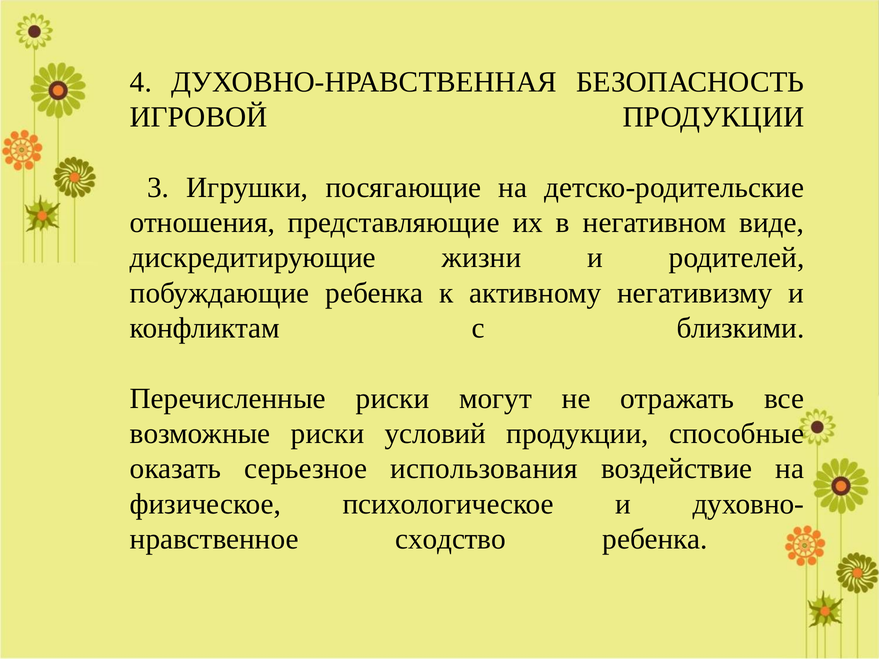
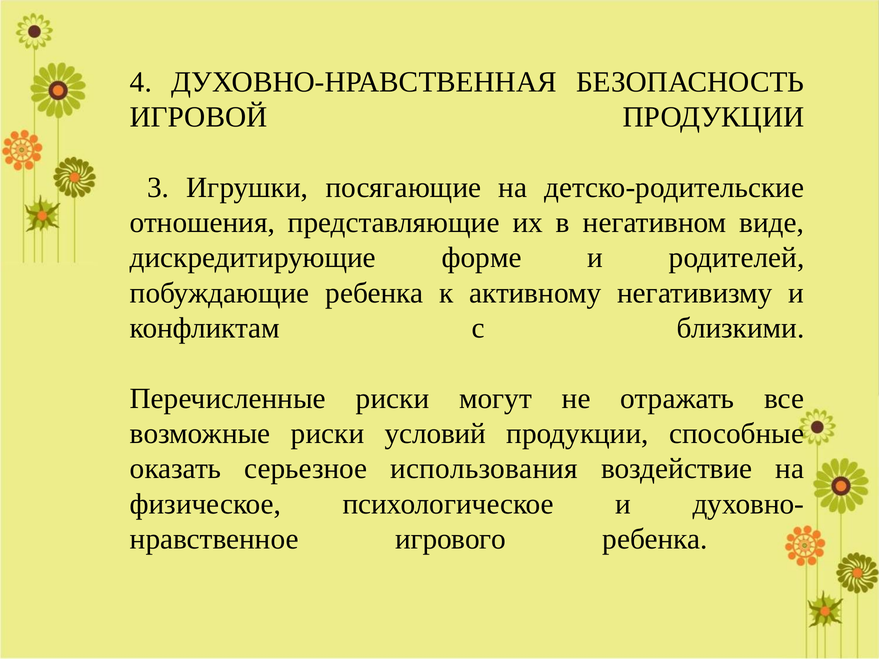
жизни: жизни -> форме (482, 258)
сходство: сходство -> игрового (451, 539)
